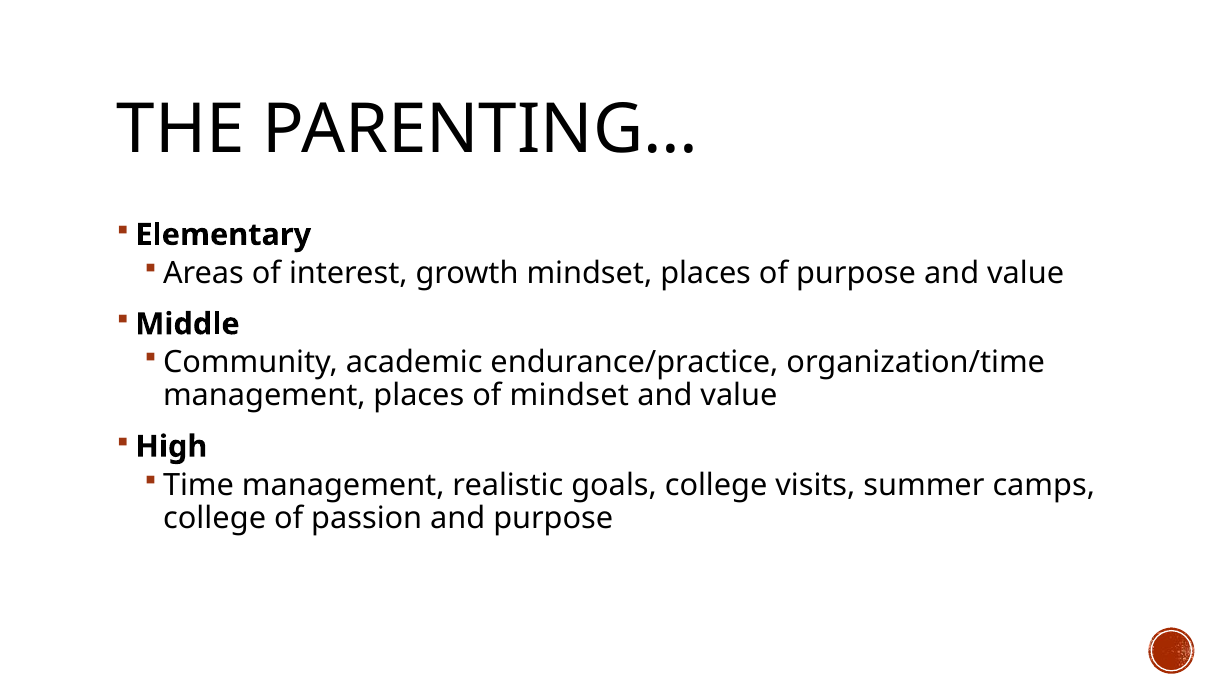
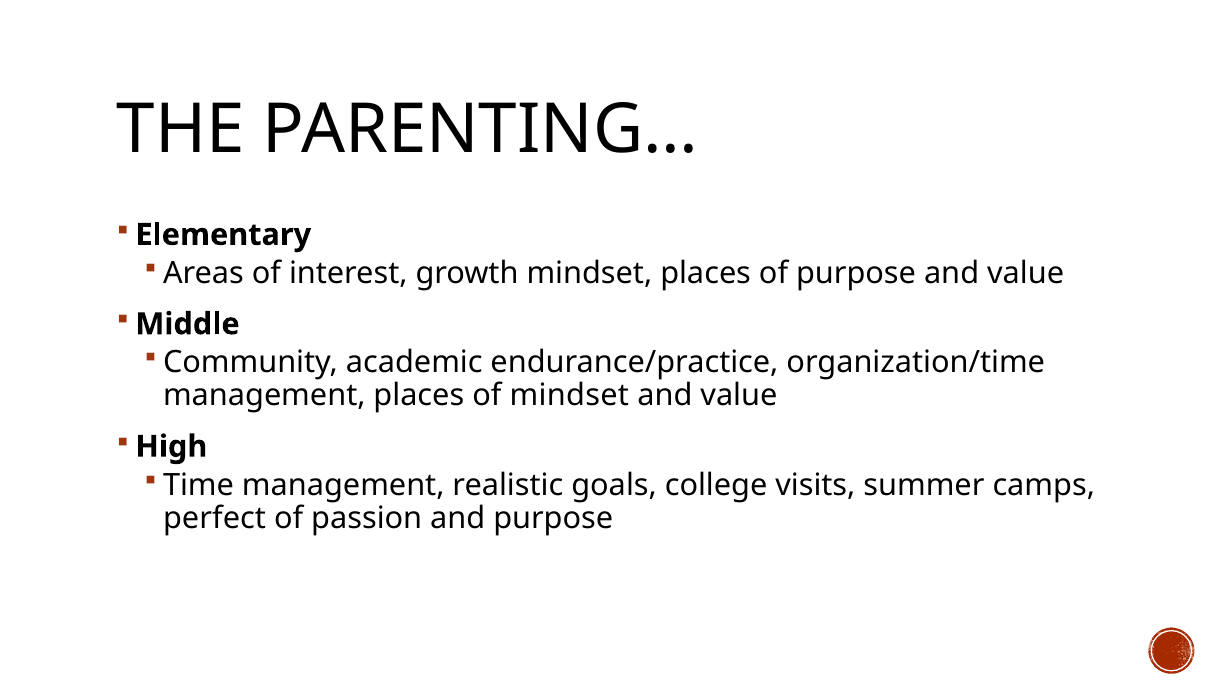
college: college -> perfect (215, 518)
